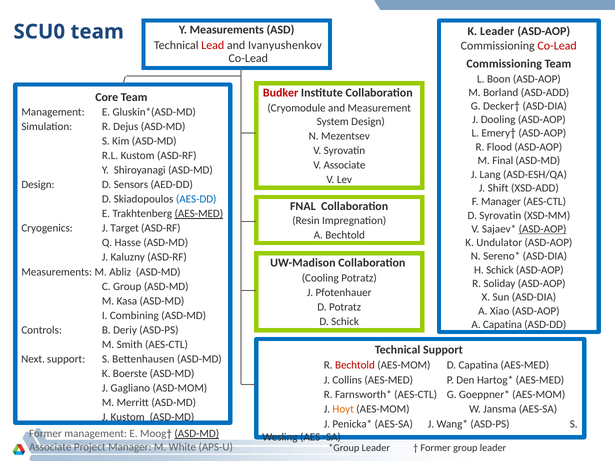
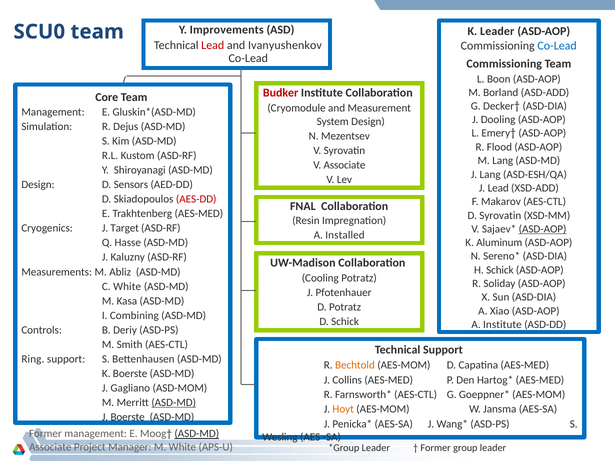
Y Measurements: Measurements -> Improvements (227, 30)
Co-Lead colour: red -> blue (557, 46)
M Final: Final -> Lang (503, 161)
J Shift: Shift -> Lead (498, 188)
AES-DD colour: blue -> red (196, 199)
F Manager: Manager -> Makarov (501, 202)
AES-MED underline: present -> none (199, 214)
A Bechtold: Bechtold -> Installed (345, 235)
Undulator: Undulator -> Aluminum (499, 243)
C Group: Group -> White (127, 287)
A Capatina: Capatina -> Institute (502, 325)
Next: Next -> Ring (33, 359)
Bechtold colour: red -> orange (355, 365)
ASD-MD underline: none -> present (174, 403)
J Kustom: Kustom -> Boerste (128, 417)
